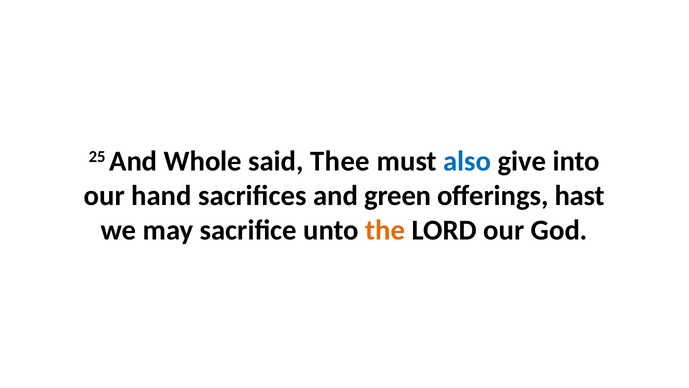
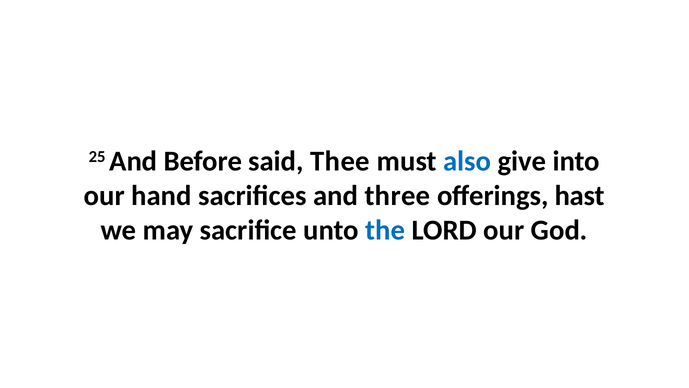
Whole: Whole -> Before (203, 161)
green: green -> three (397, 196)
the colour: orange -> blue (385, 230)
